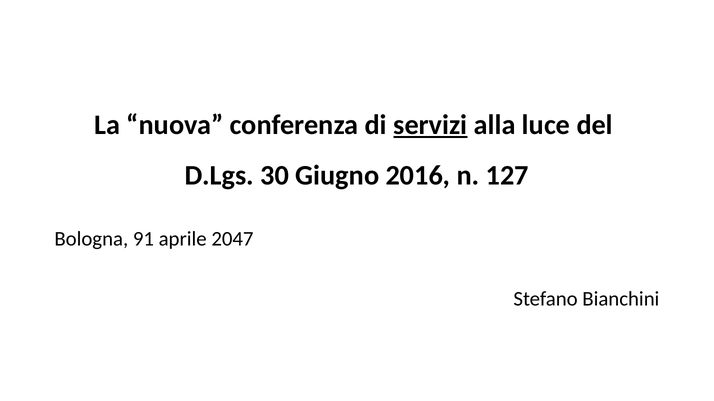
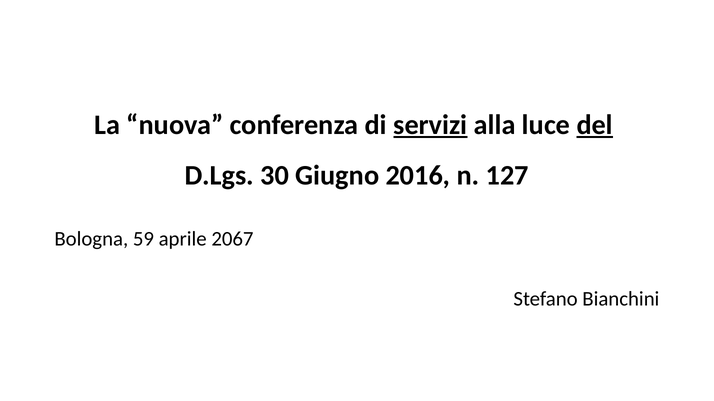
del underline: none -> present (595, 125)
91: 91 -> 59 (143, 239)
2047: 2047 -> 2067 (232, 239)
